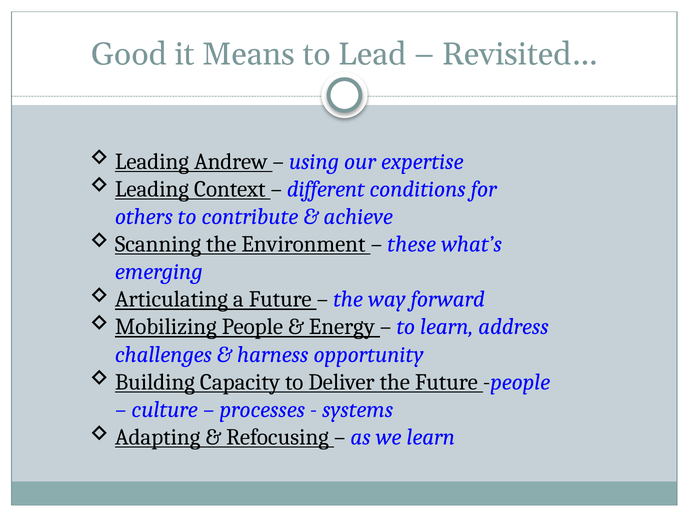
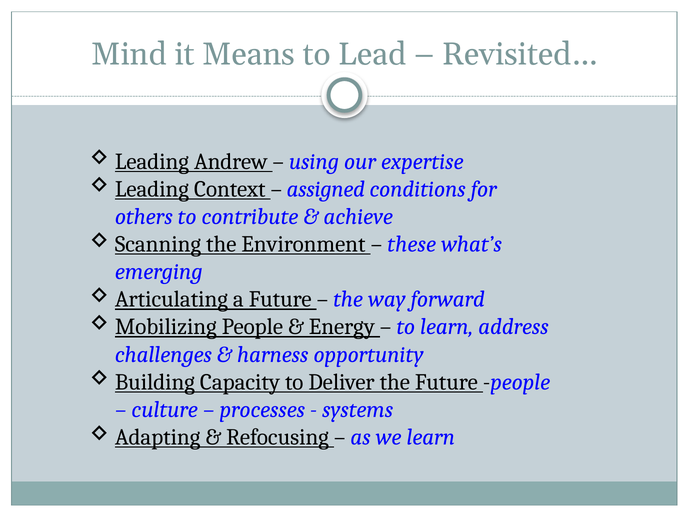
Good: Good -> Mind (129, 54)
different: different -> assigned (326, 189)
